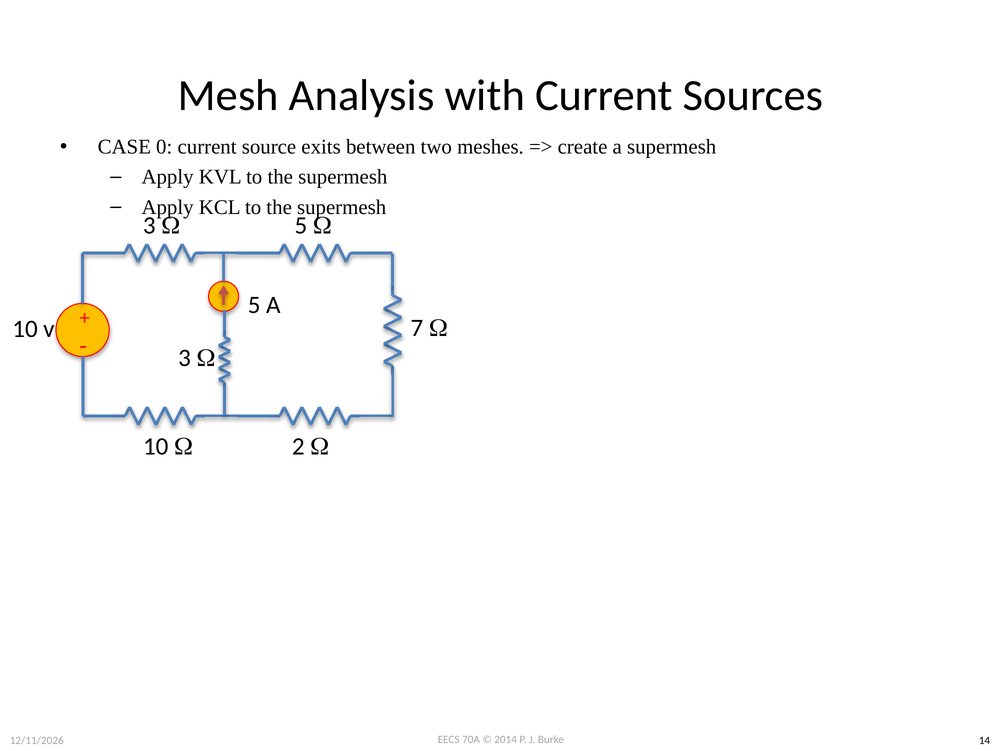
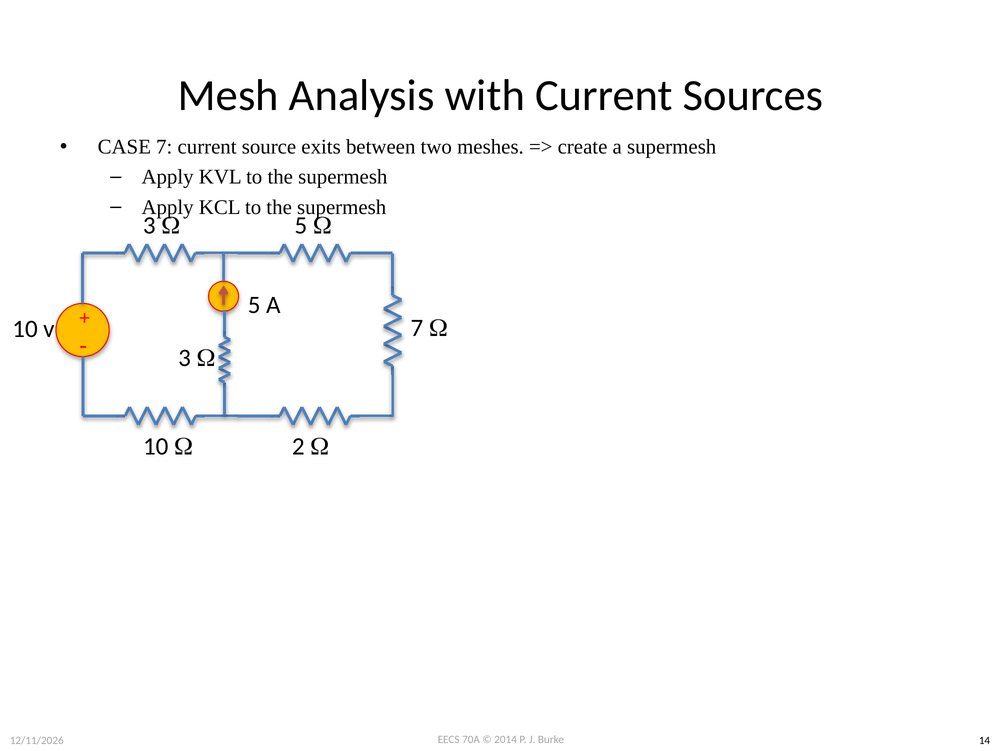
CASE 0: 0 -> 7 (164, 147)
